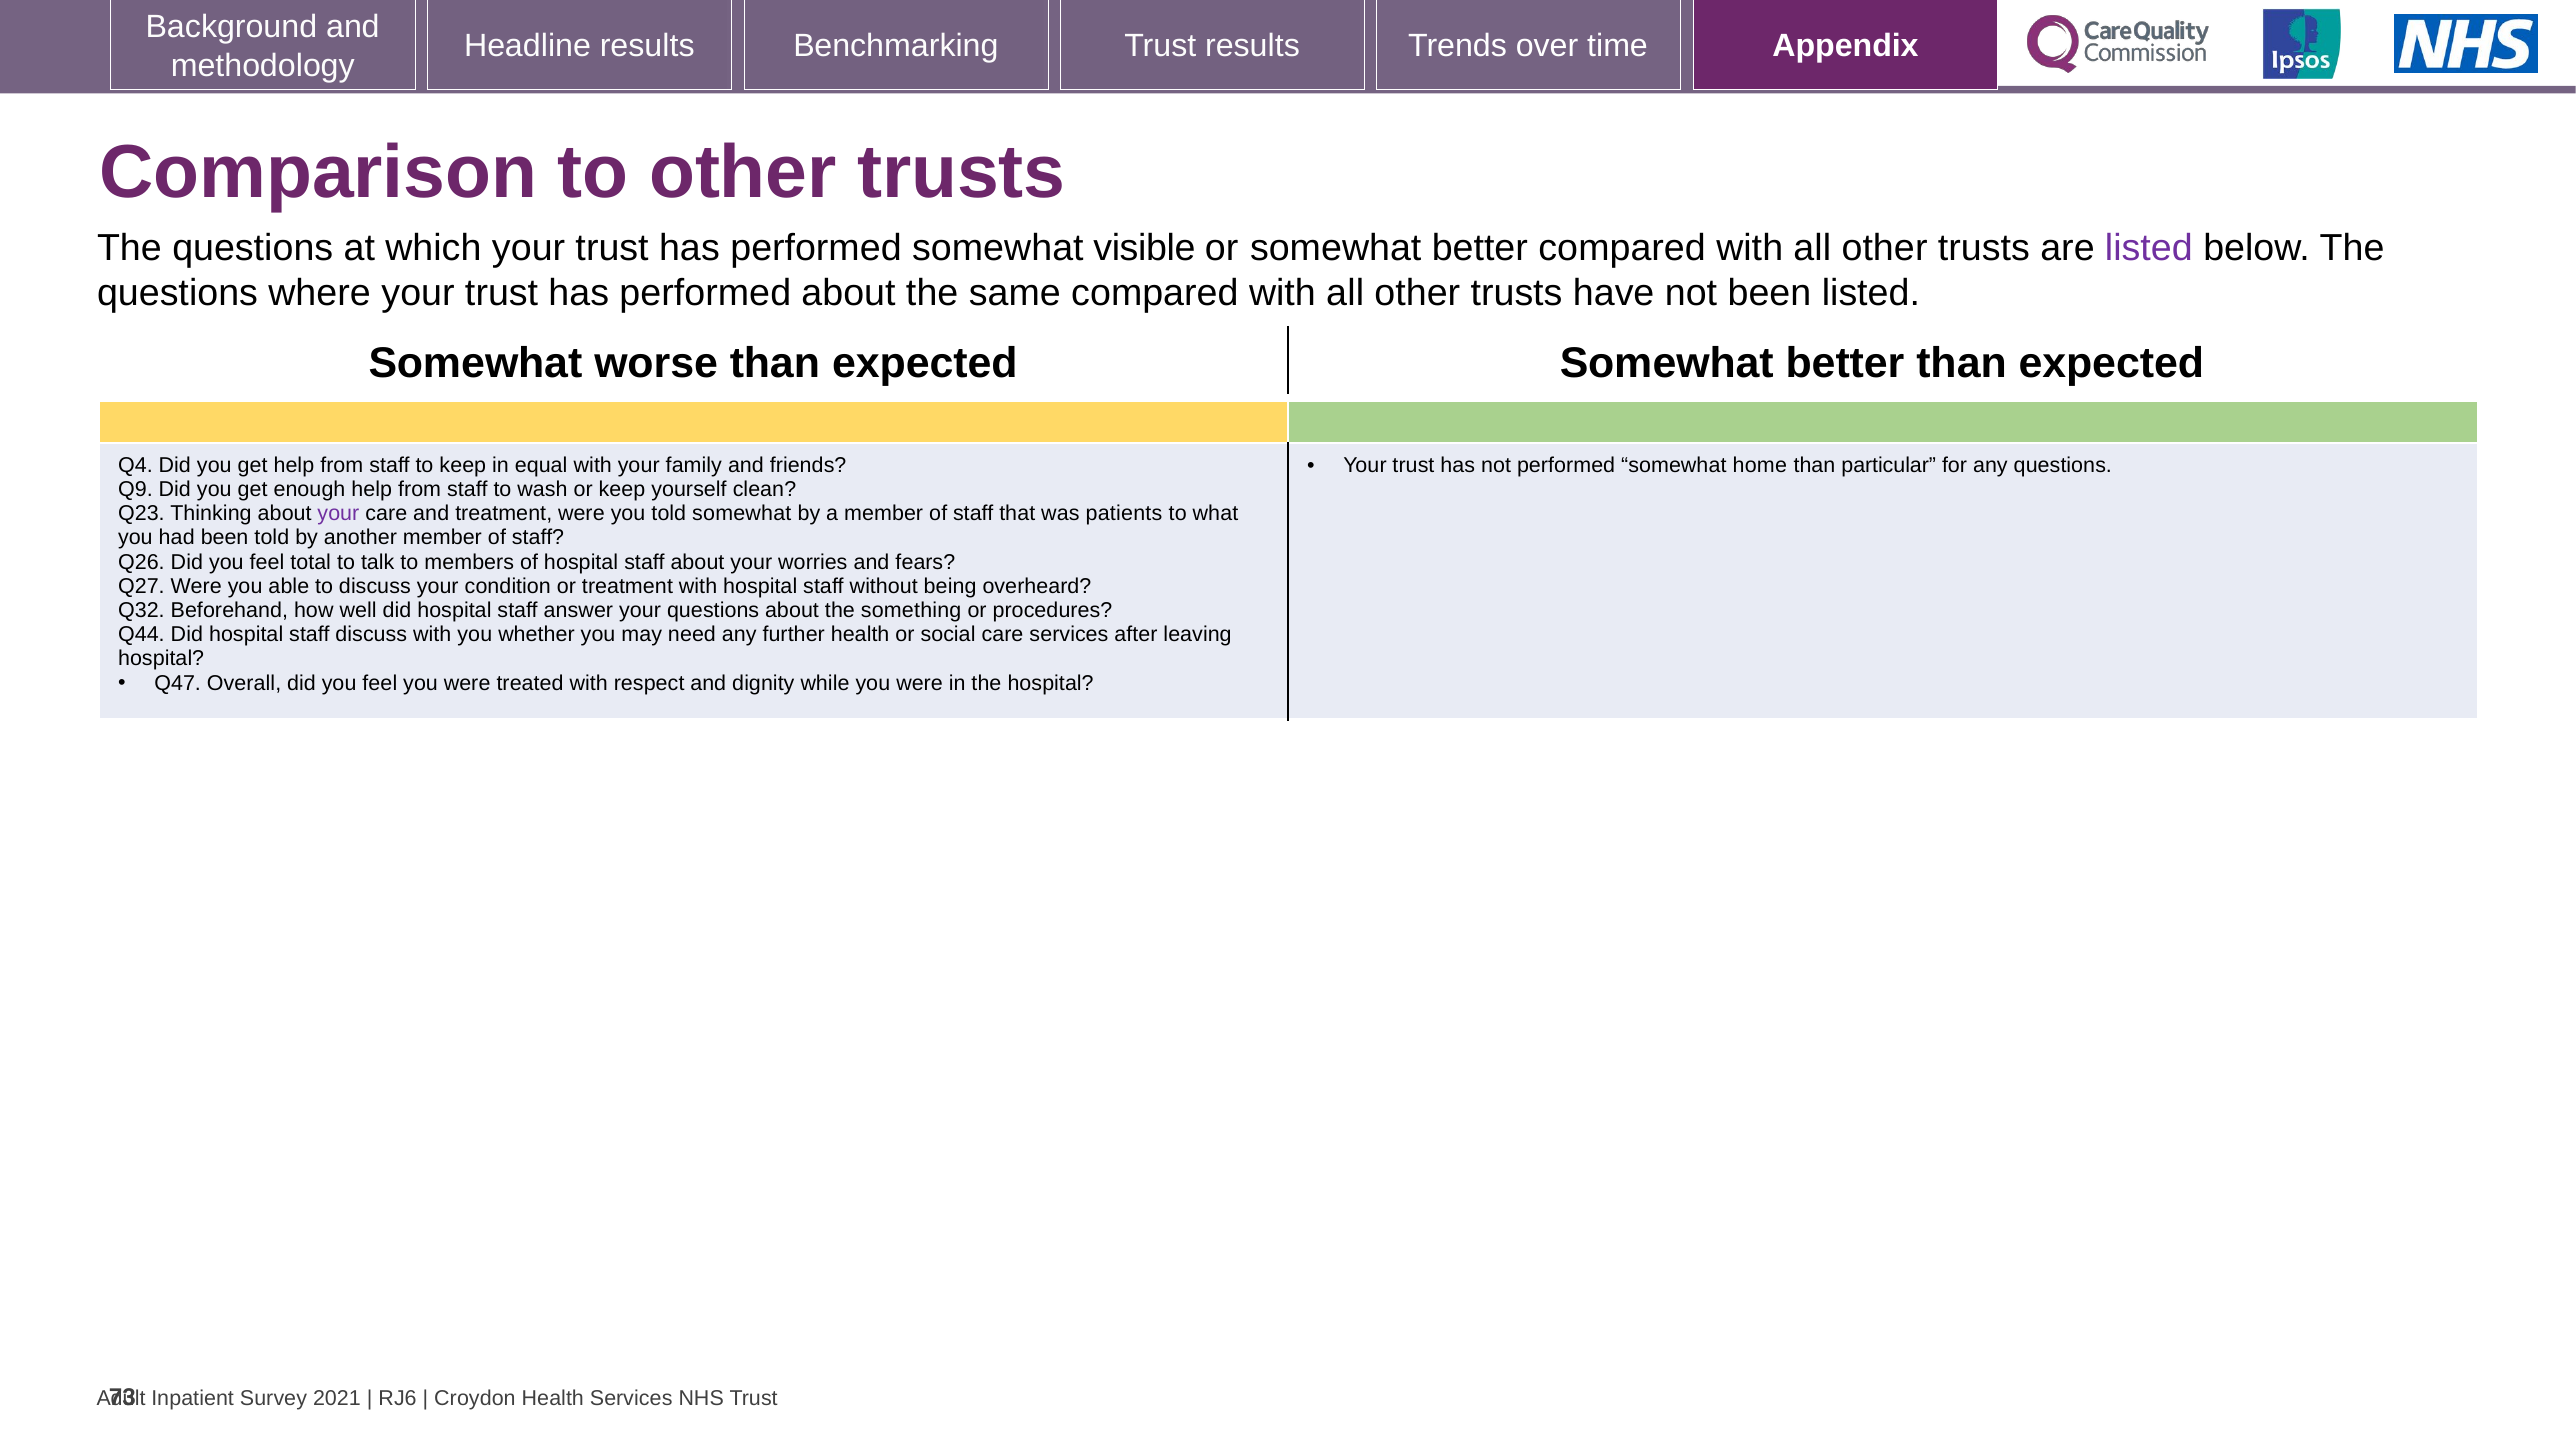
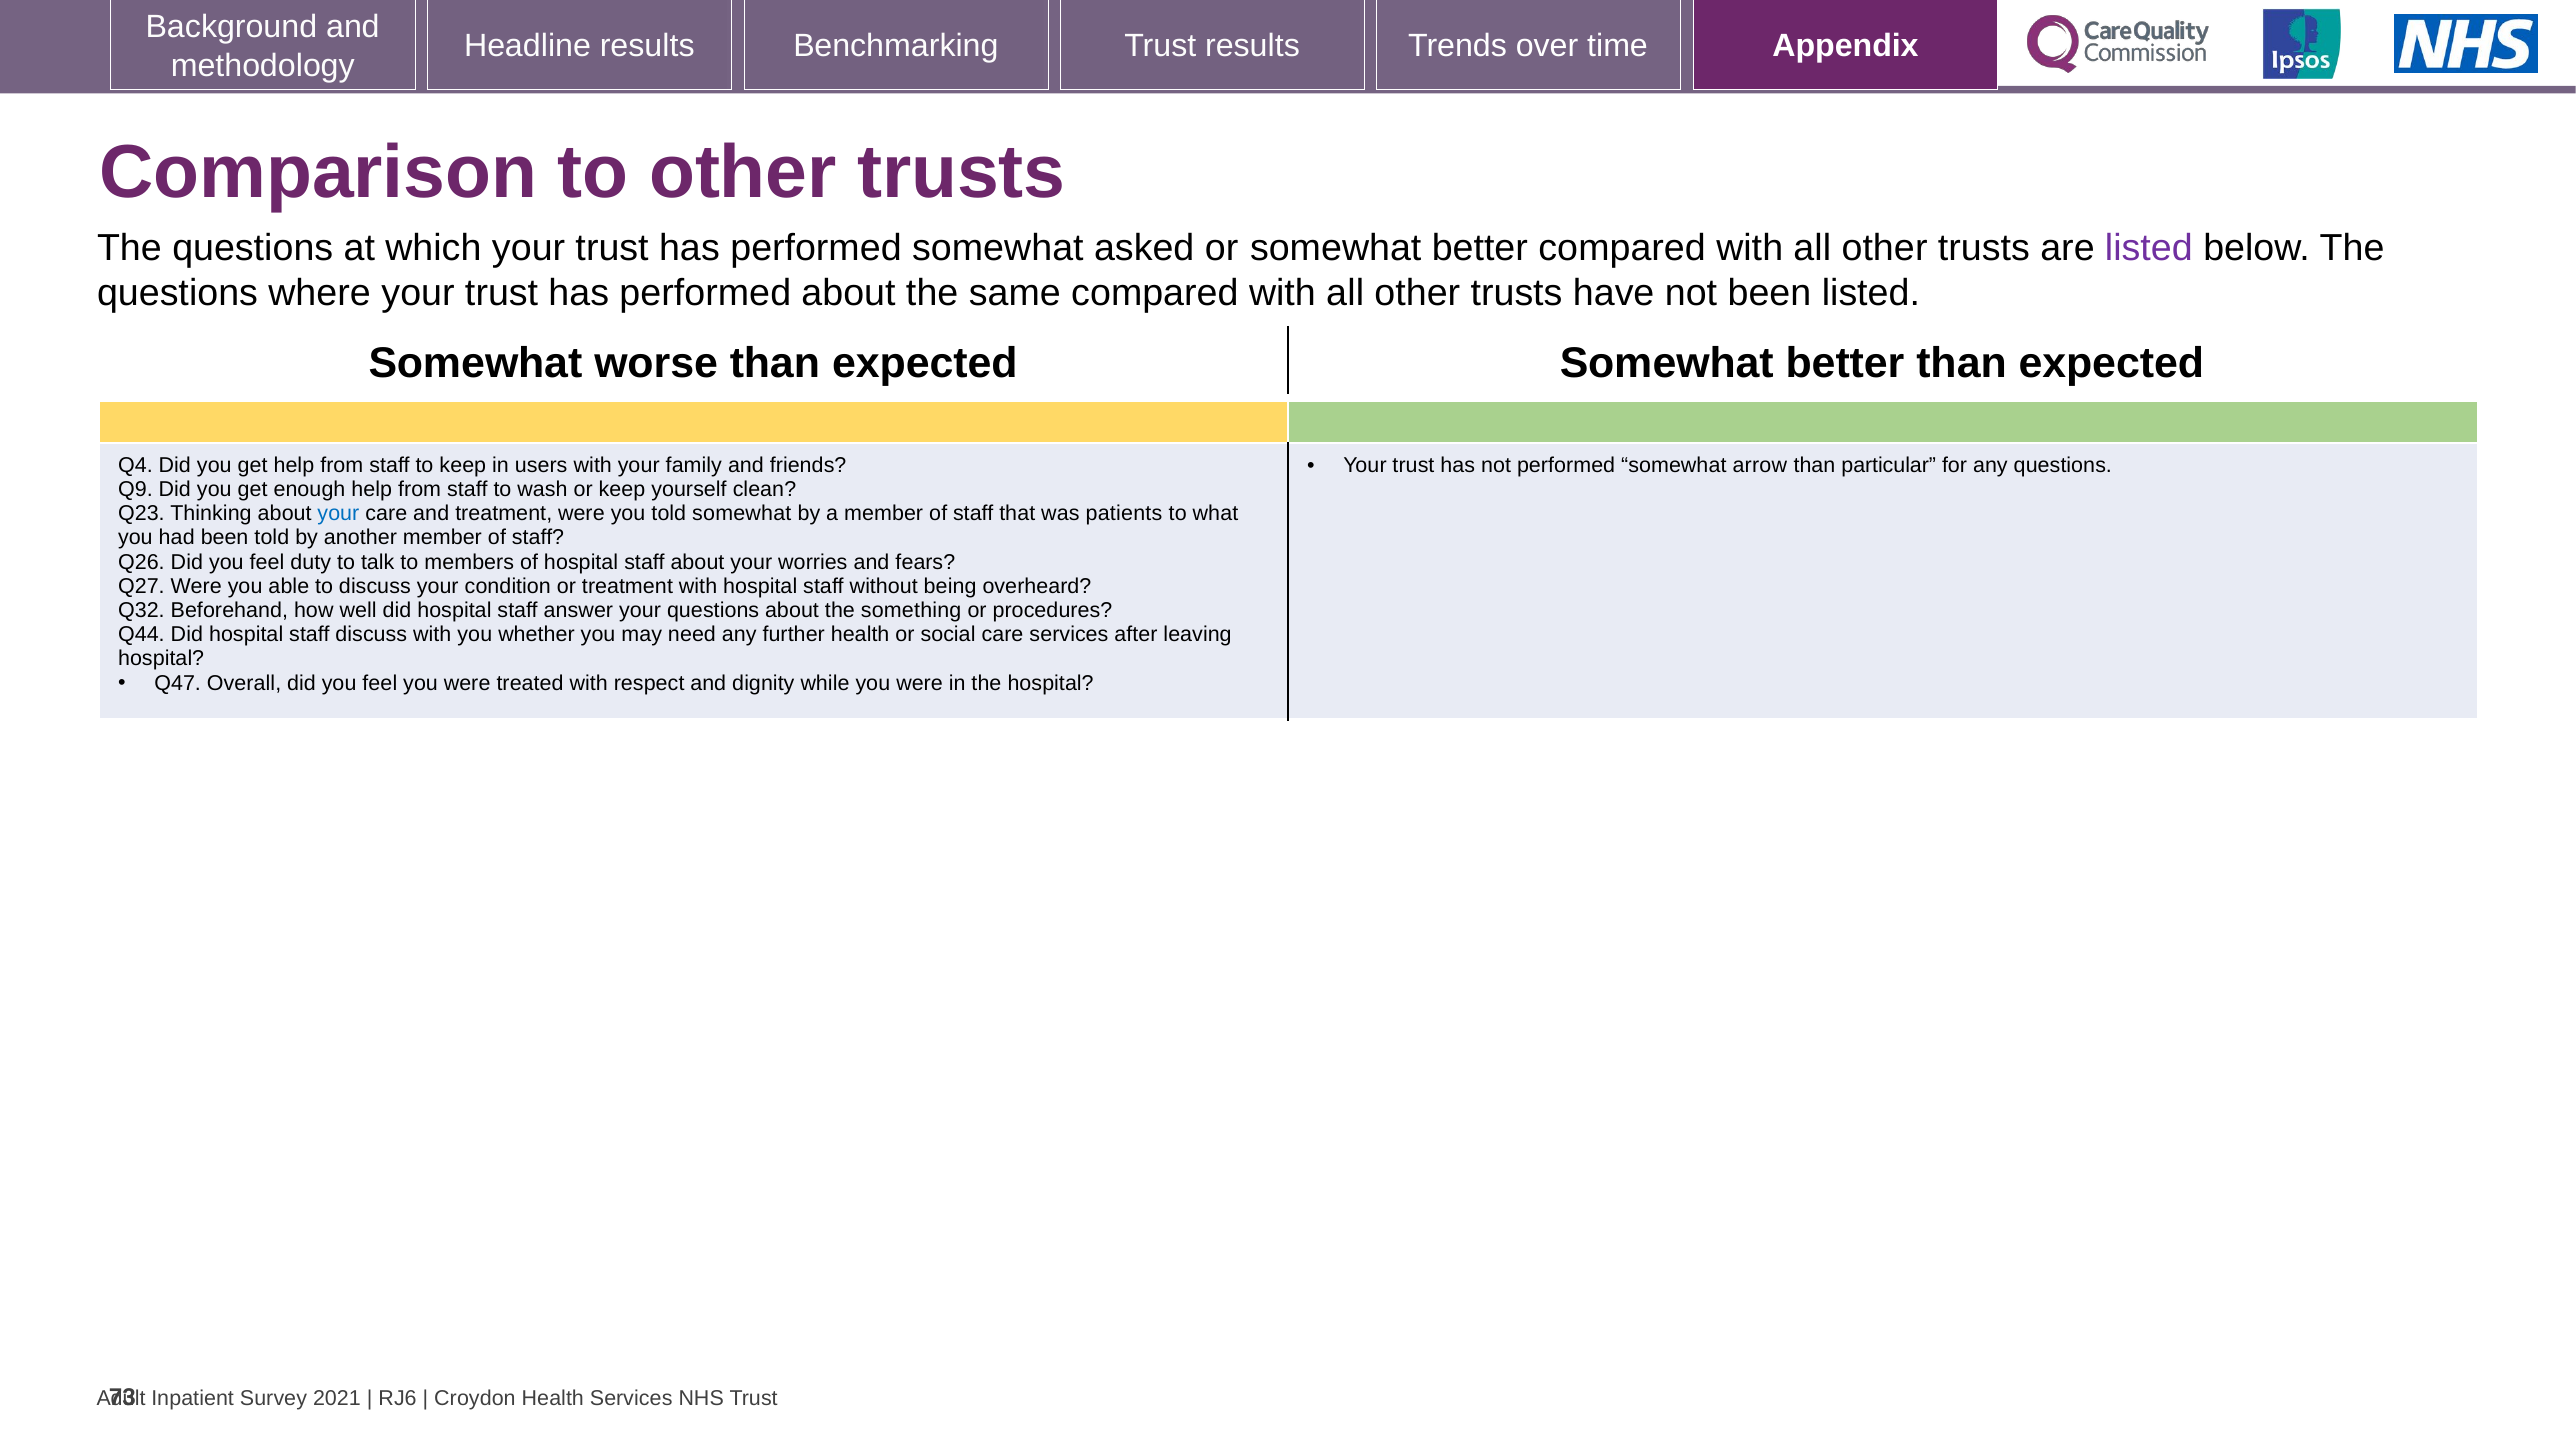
visible: visible -> asked (1144, 248)
equal: equal -> users (541, 465)
home: home -> arrow (1760, 465)
your colour: purple -> blue (338, 514)
total: total -> duty (311, 562)
